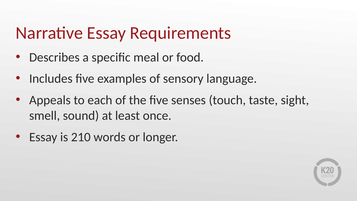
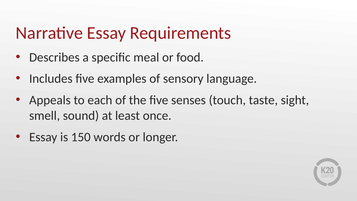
210: 210 -> 150 (81, 137)
